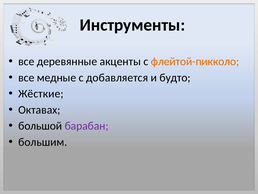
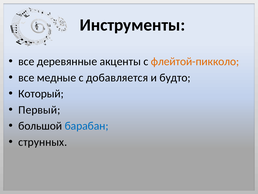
Жёсткие: Жёсткие -> Который (41, 93)
Октавах: Октавах -> Первый (39, 110)
барабан colour: purple -> blue (87, 126)
большим: большим -> струнных (43, 142)
